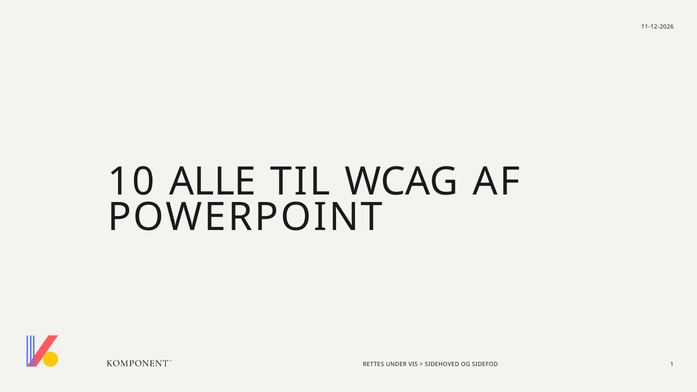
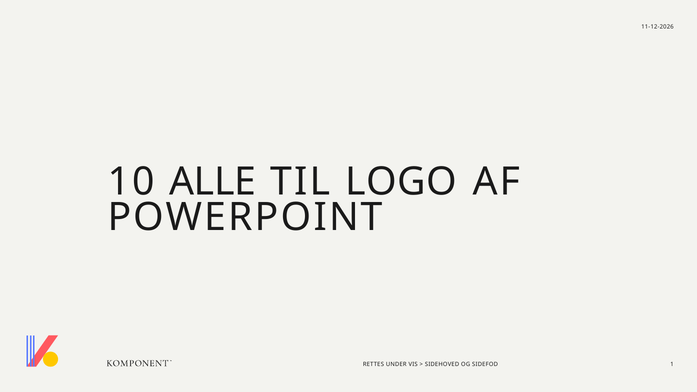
WCAG: WCAG -> LOGO (401, 182)
